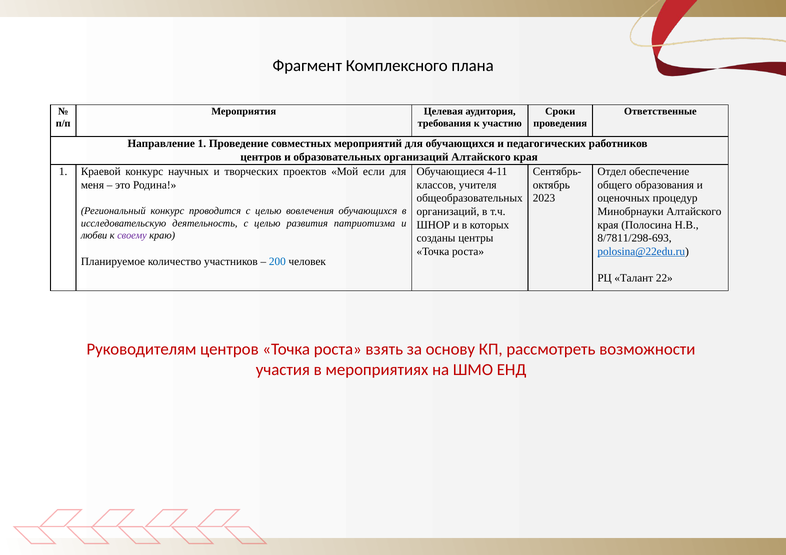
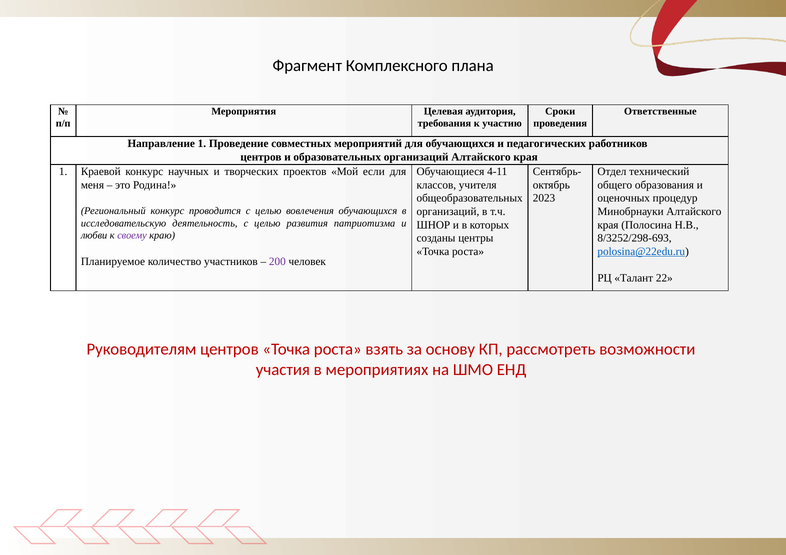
обеспечение: обеспечение -> технический (659, 172)
8/7811/298-693: 8/7811/298-693 -> 8/3252/298-693 (635, 238)
200 colour: blue -> purple (277, 262)
